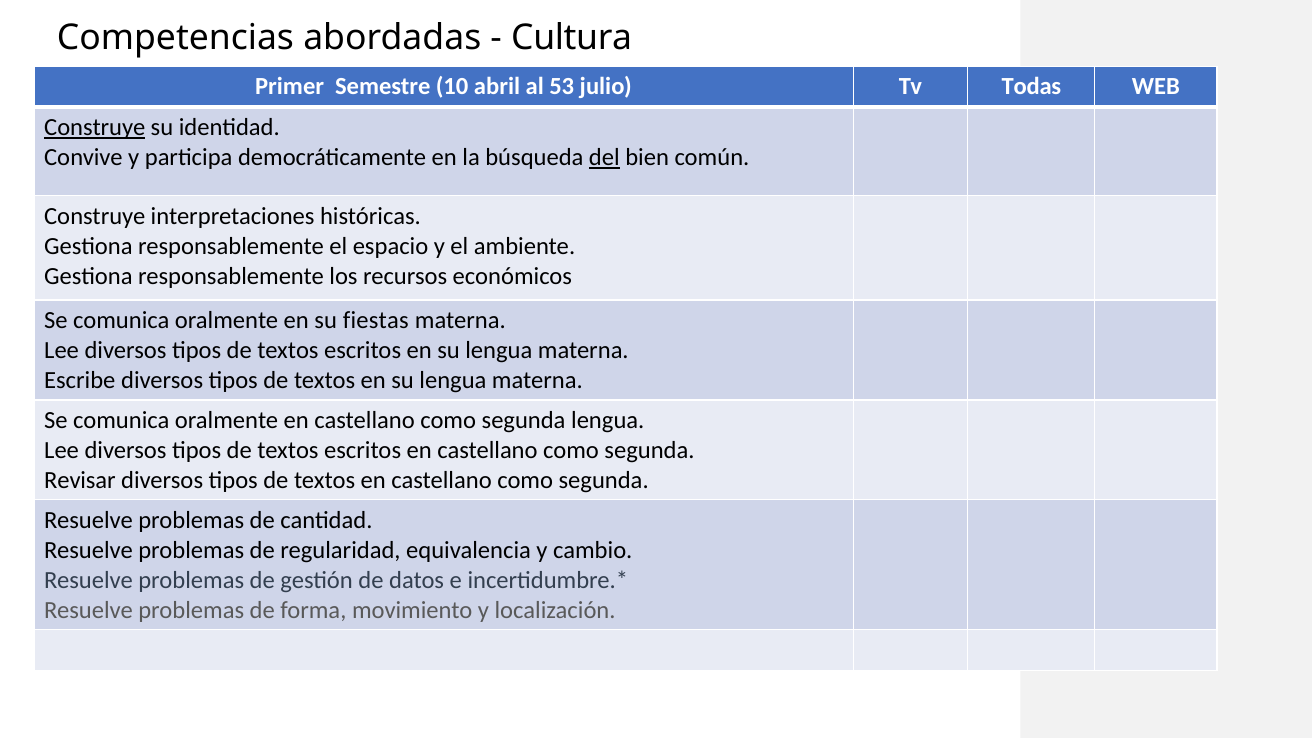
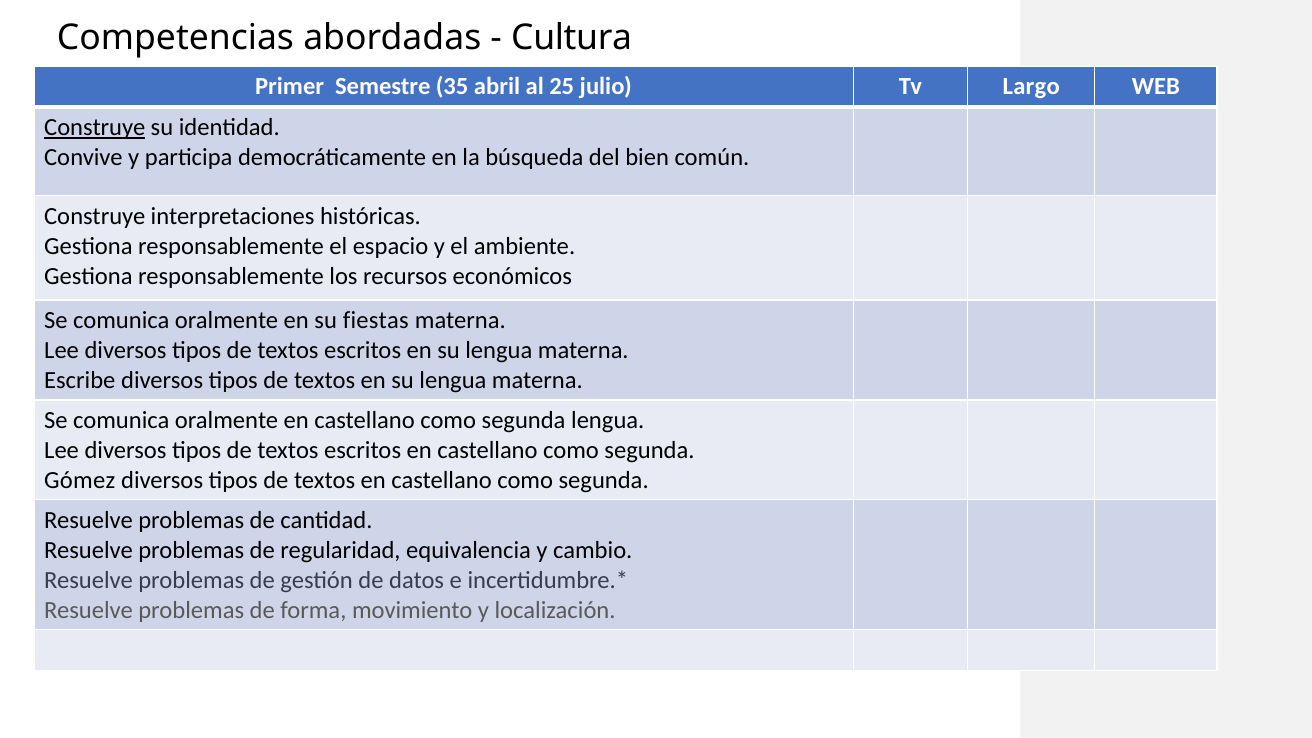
10: 10 -> 35 (452, 86)
53: 53 -> 25 (562, 86)
Todas: Todas -> Largo (1031, 86)
del underline: present -> none (604, 157)
Revisar: Revisar -> Gómez (80, 480)
